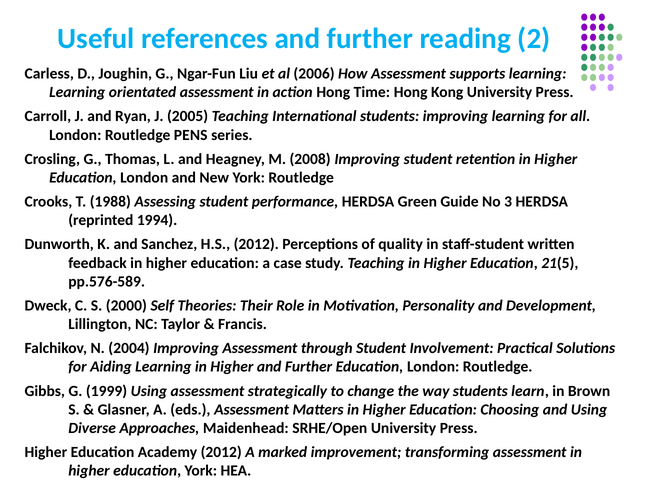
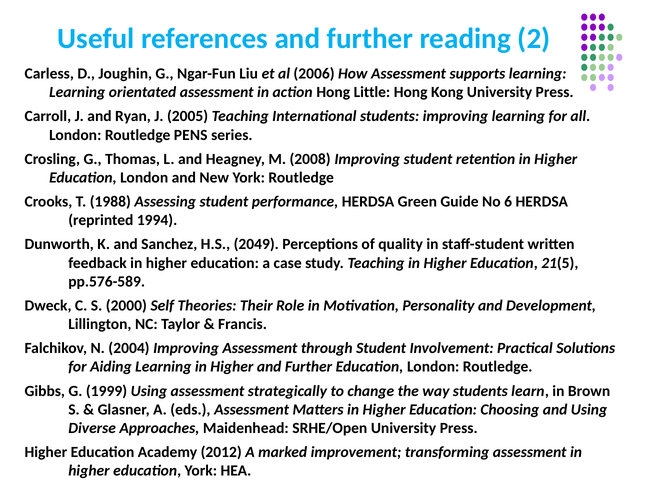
Time: Time -> Little (372, 92)
3: 3 -> 6 (508, 202)
H.S 2012: 2012 -> 2049 (256, 244)
